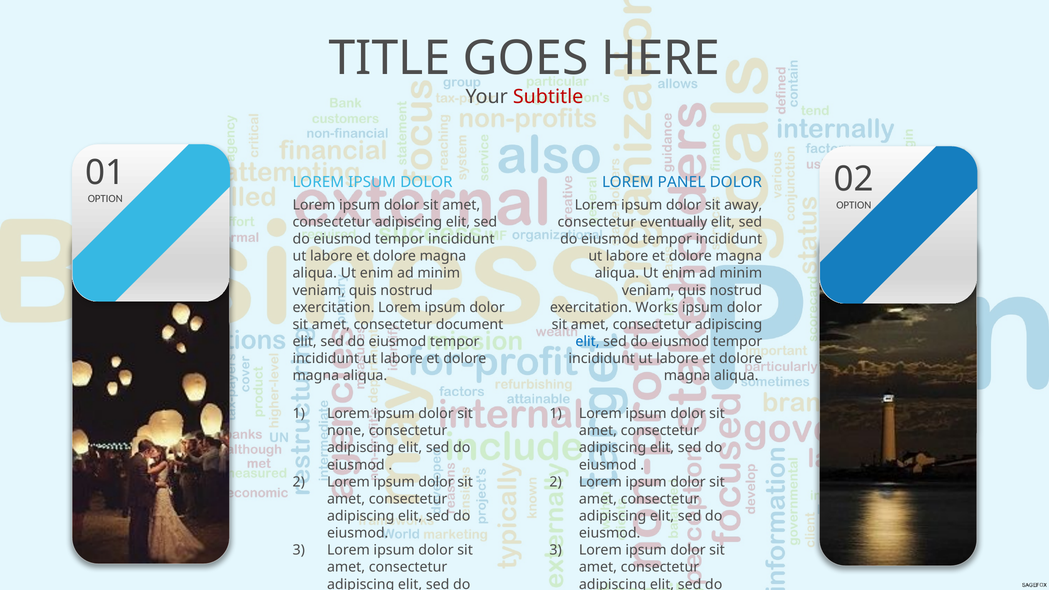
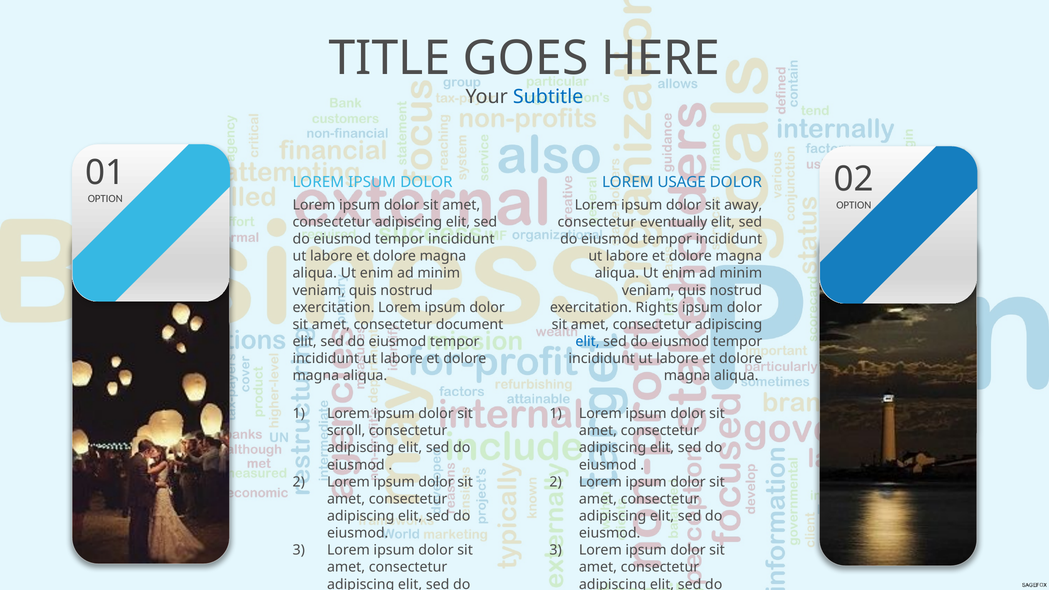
Subtitle colour: red -> blue (548, 97)
PANEL: PANEL -> USAGE (682, 182)
Works: Works -> Rights (657, 307)
none: none -> scroll (346, 431)
